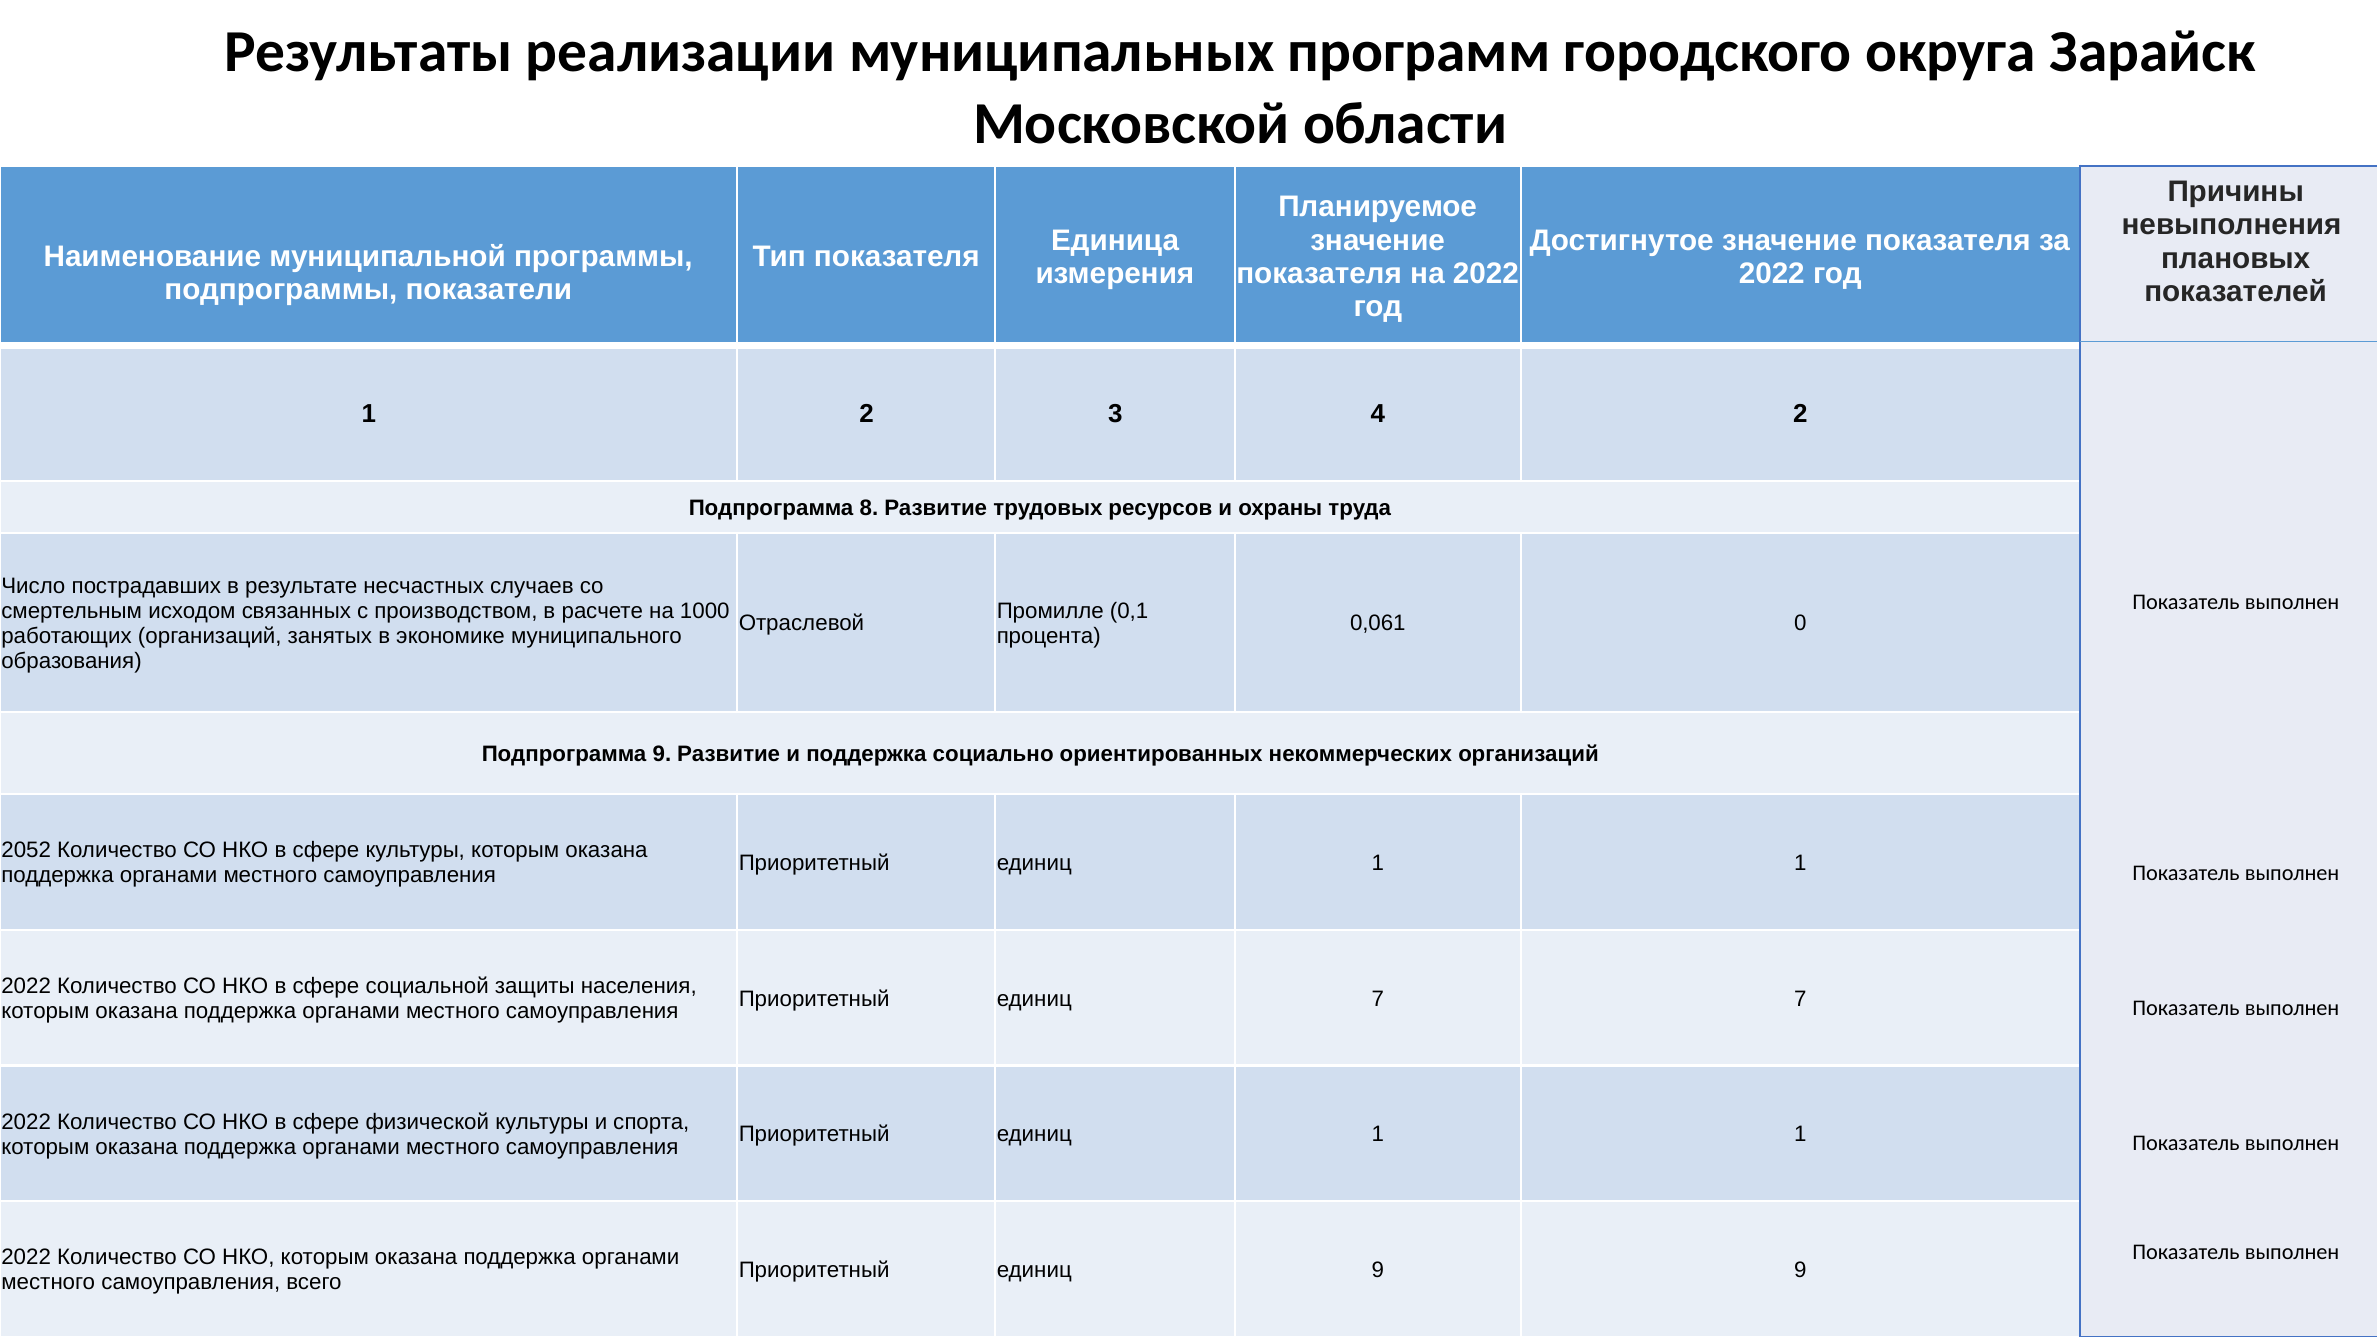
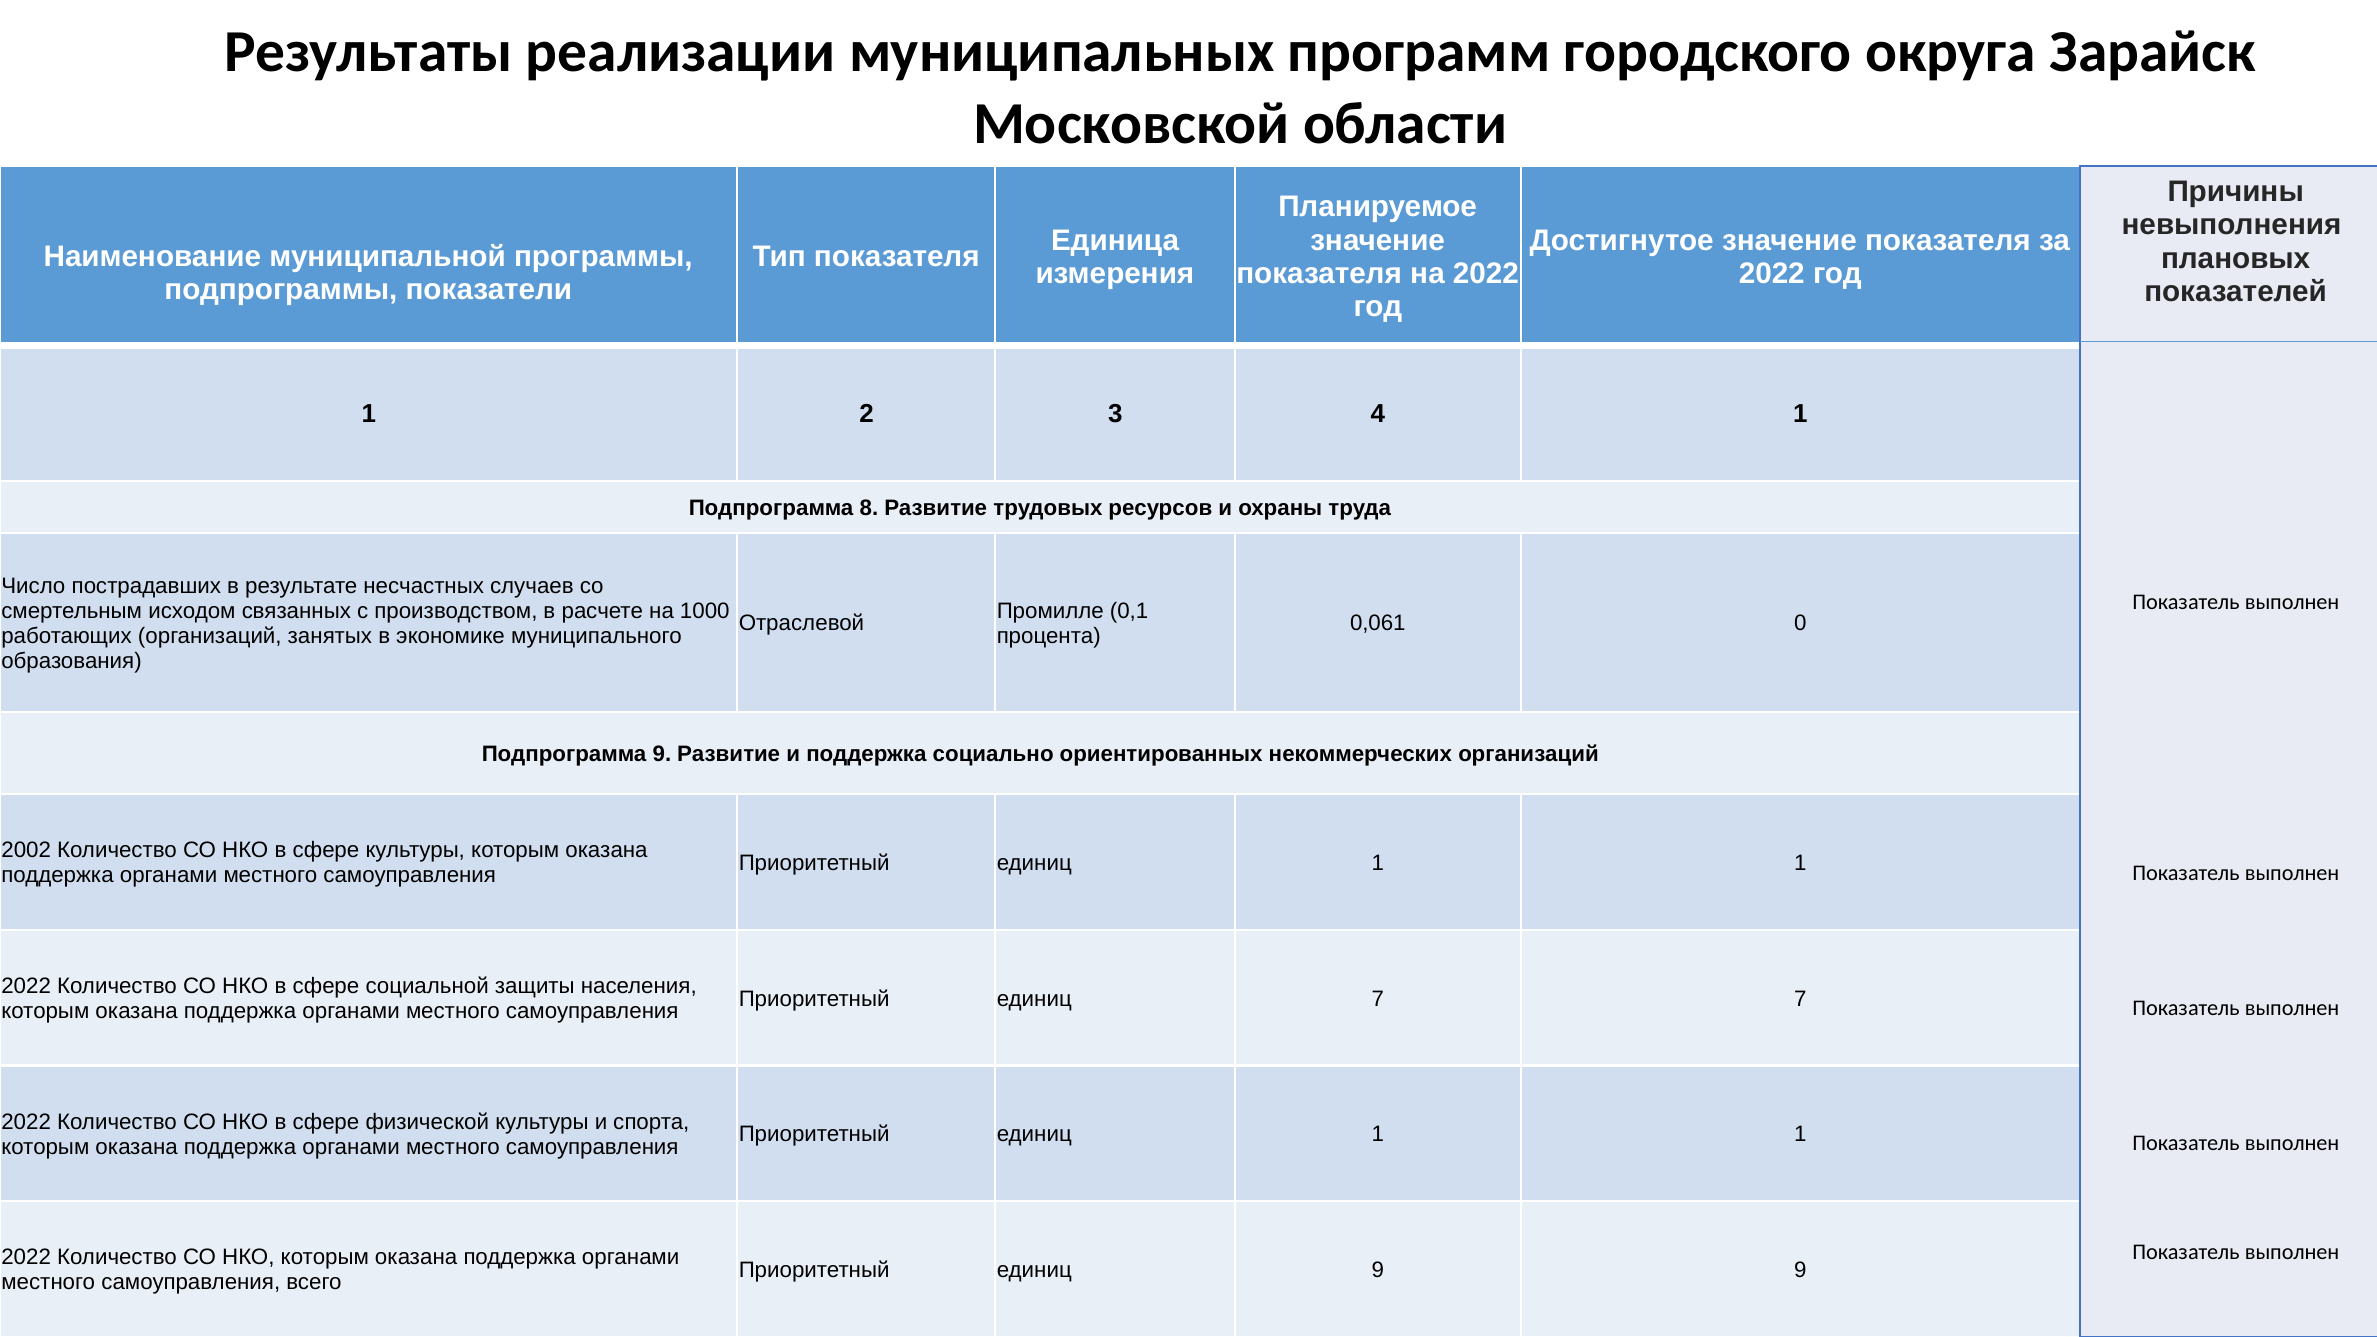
4 2: 2 -> 1 (1800, 414)
2052: 2052 -> 2002 (26, 851)
